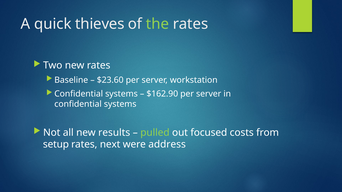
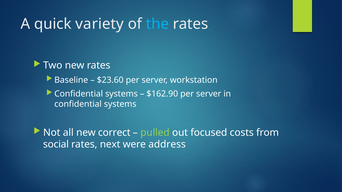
thieves: thieves -> variety (100, 24)
the colour: light green -> light blue (157, 24)
results: results -> correct (114, 133)
setup: setup -> social (56, 145)
